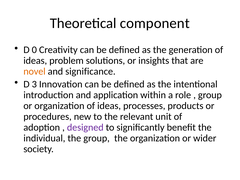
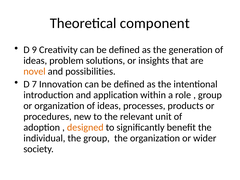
0: 0 -> 9 (34, 50)
significance: significance -> possibilities (90, 71)
3: 3 -> 7 (34, 84)
designed colour: purple -> orange (85, 127)
